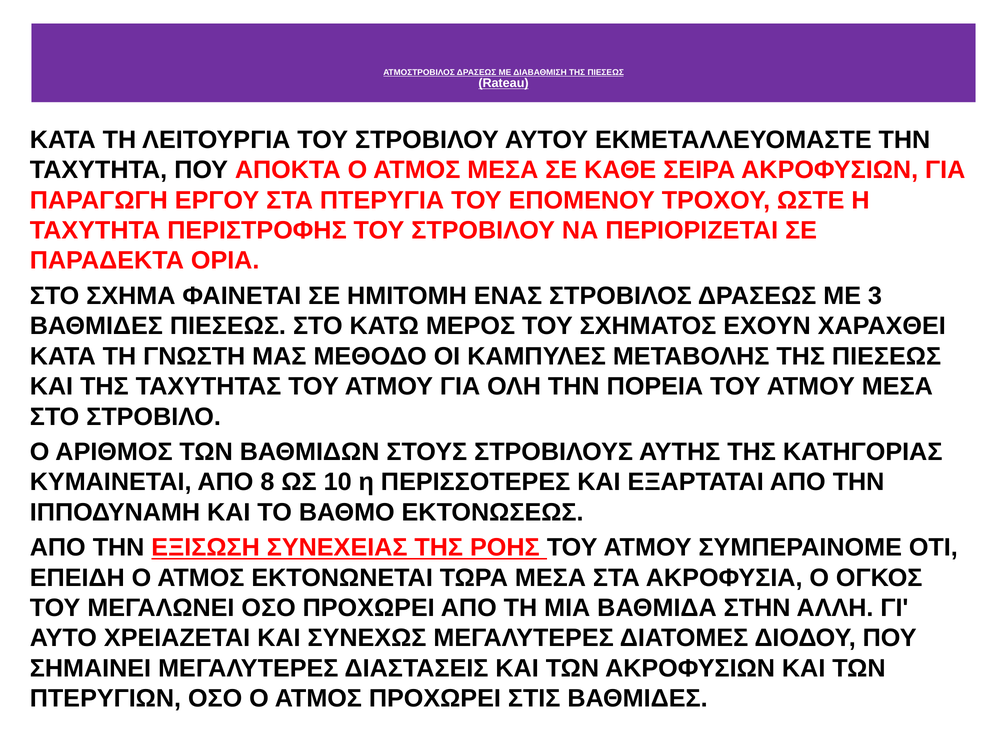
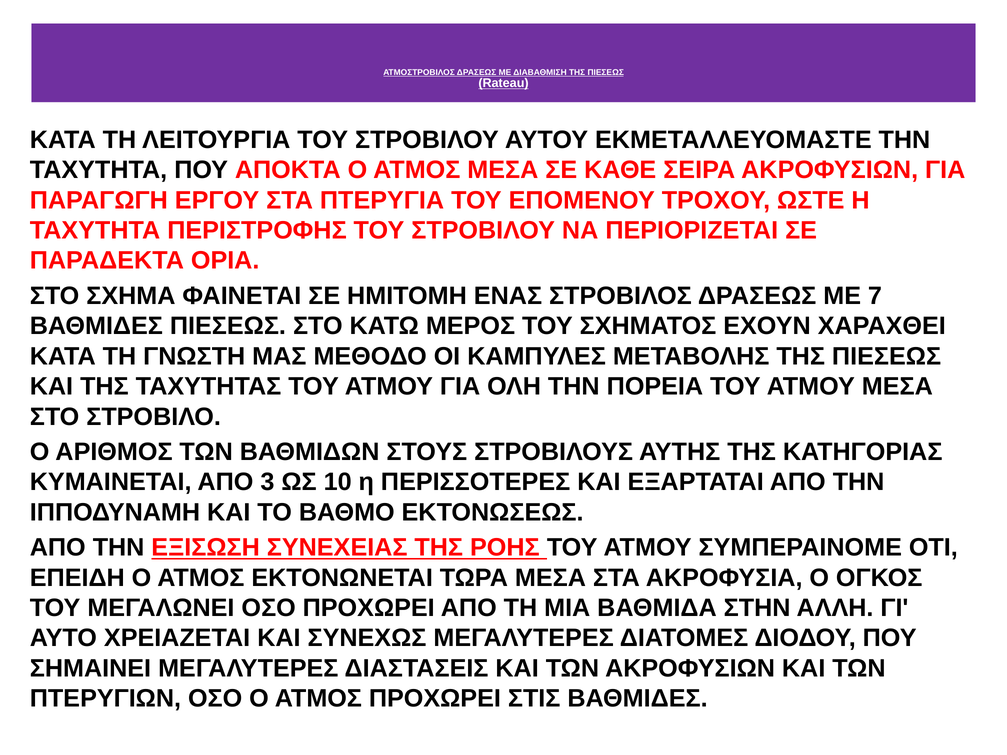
3: 3 -> 7 (875, 296)
8: 8 -> 3 (267, 482)
